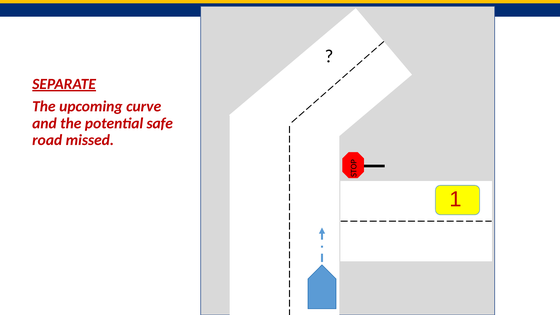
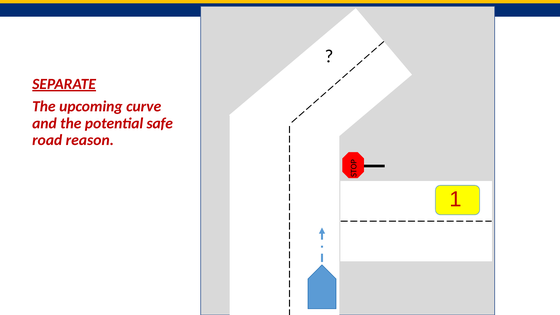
missed: missed -> reason (90, 140)
